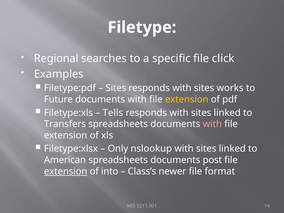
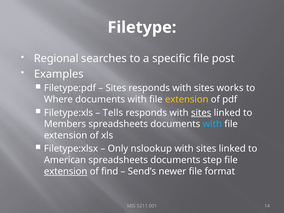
click: click -> post (223, 58)
Future: Future -> Where (58, 99)
sites underline: none -> present (201, 113)
Transfers: Transfers -> Members (65, 124)
with colour: pink -> light blue (212, 124)
post: post -> step (212, 160)
into: into -> find (110, 171)
Class’s: Class’s -> Send’s (142, 171)
